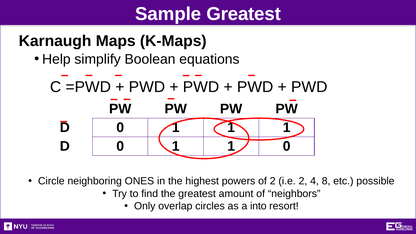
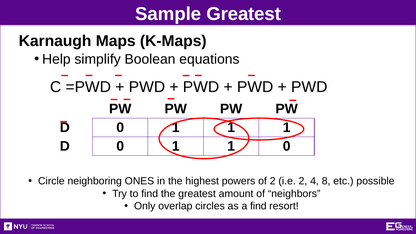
a into: into -> find (258, 206)
